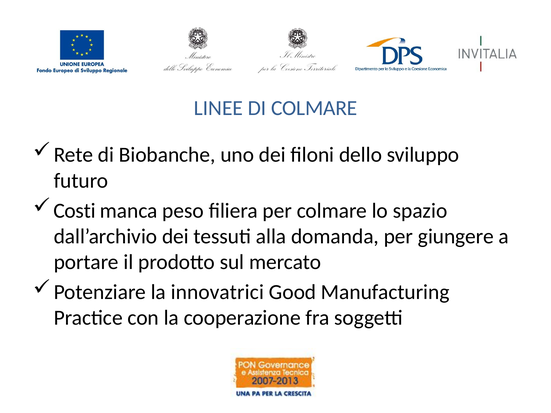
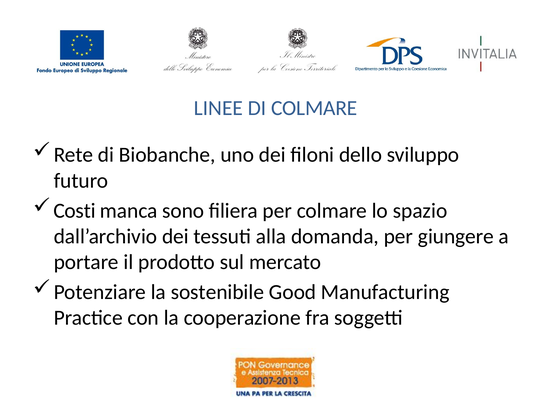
peso: peso -> sono (183, 211)
innovatrici: innovatrici -> sostenibile (217, 292)
